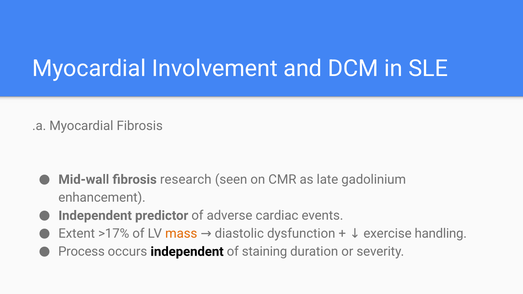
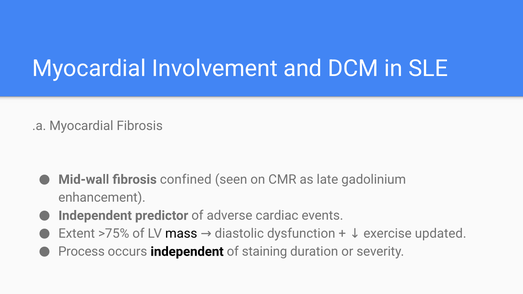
research: research -> confined (186, 180)
>17%: >17% -> >75% (114, 234)
mass colour: orange -> black (181, 234)
handling: handling -> updated (441, 234)
